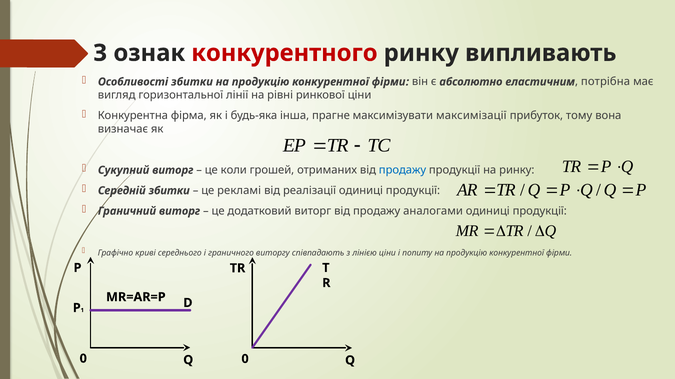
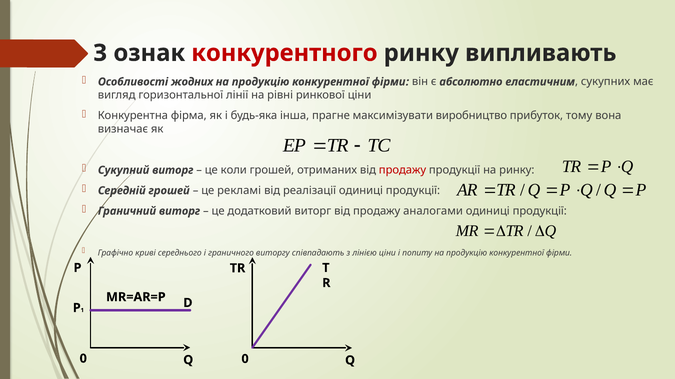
Особливості збитки: збитки -> жодних (192, 82)
потрібна: потрібна -> сукупних (606, 82)
максимізації: максимізації -> виробництво (471, 116)
продажу colour: blue -> red (403, 170)
Середній збитки: збитки -> грошей (169, 191)
